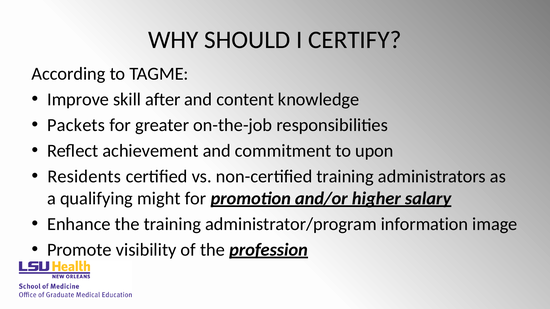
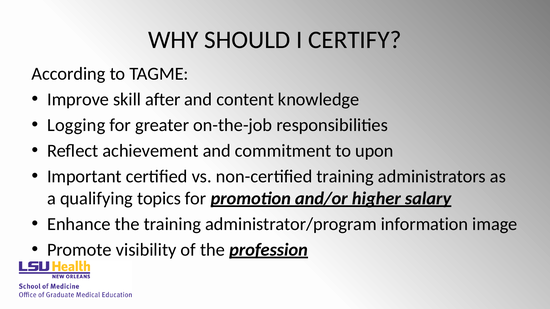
Packets: Packets -> Logging (76, 125)
Residents: Residents -> Important (84, 177)
might: might -> topics (159, 199)
